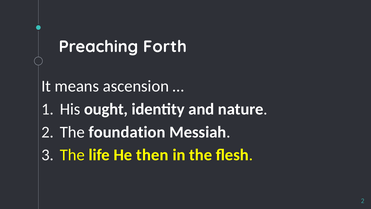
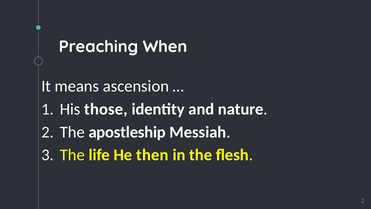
Forth: Forth -> When (165, 47)
ought: ought -> those (106, 109)
foundation: foundation -> apostleship (127, 132)
